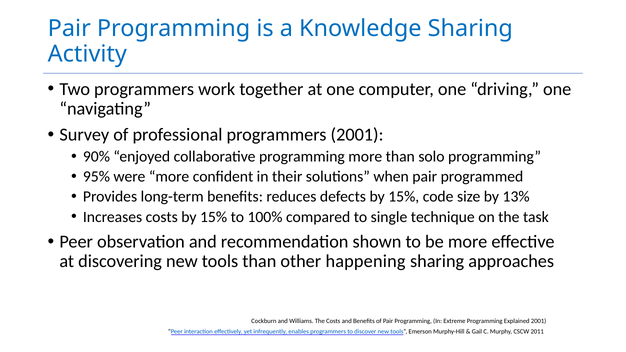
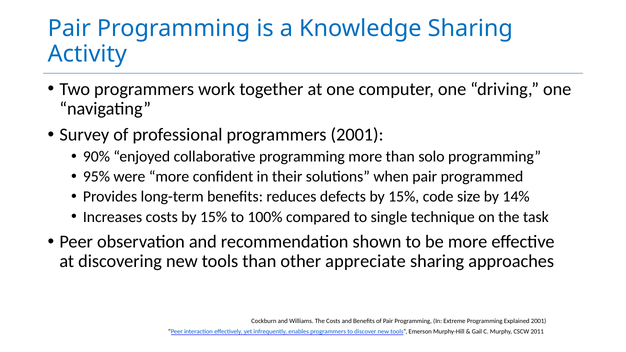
13%: 13% -> 14% (516, 197)
happening: happening -> appreciate (366, 261)
